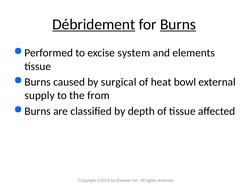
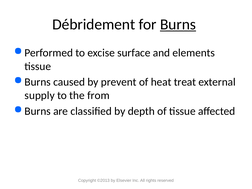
Débridement underline: present -> none (94, 24)
system: system -> surface (134, 53)
surgical: surgical -> prevent (119, 82)
bowl: bowl -> treat (185, 82)
